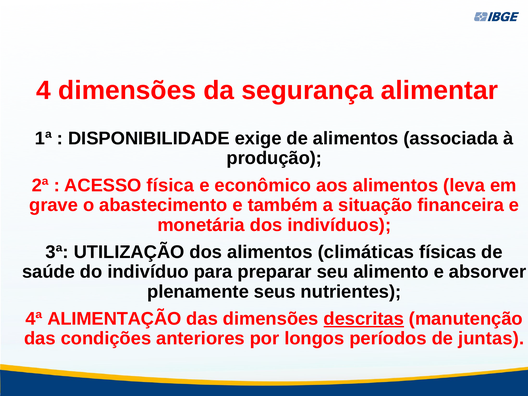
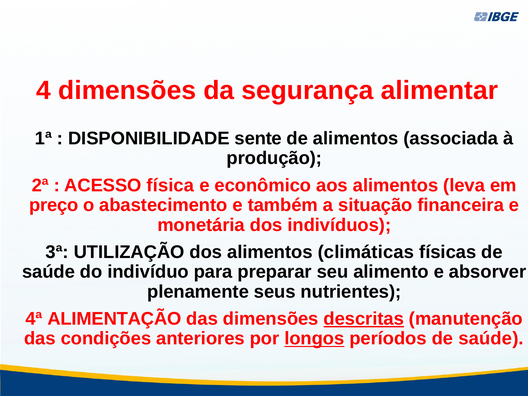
exige: exige -> sente (258, 138)
grave: grave -> preço (54, 205)
longos underline: none -> present (314, 339)
períodos de juntas: juntas -> saúde (491, 339)
